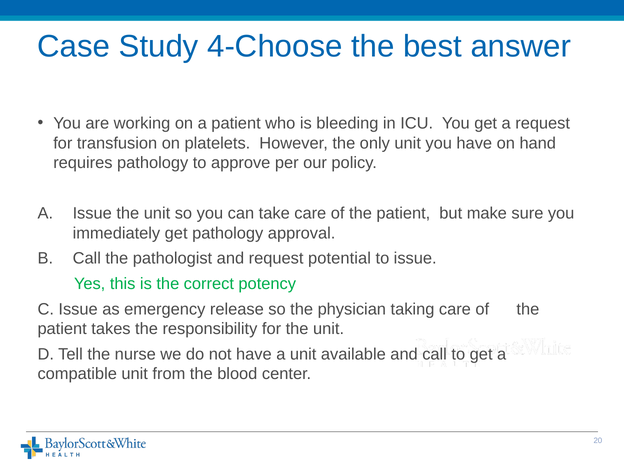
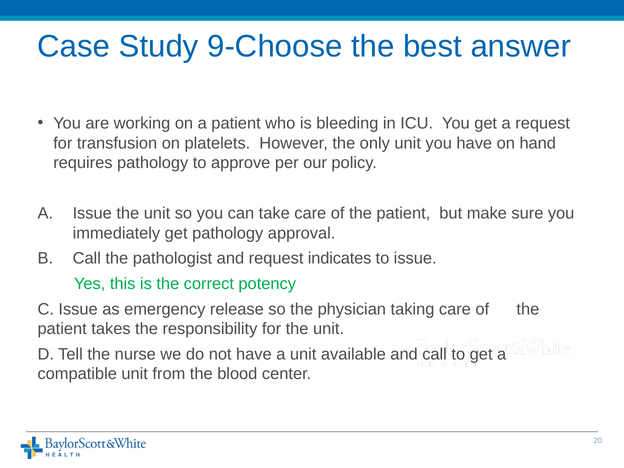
4-Choose: 4-Choose -> 9-Choose (275, 46)
potential: potential -> indicates (340, 259)
